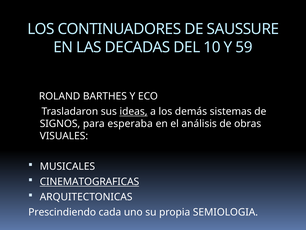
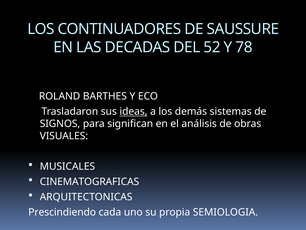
10: 10 -> 52 (212, 47)
59: 59 -> 78 (244, 47)
esperaba: esperaba -> significan (130, 124)
CINEMATOGRAFICAS underline: present -> none (89, 181)
